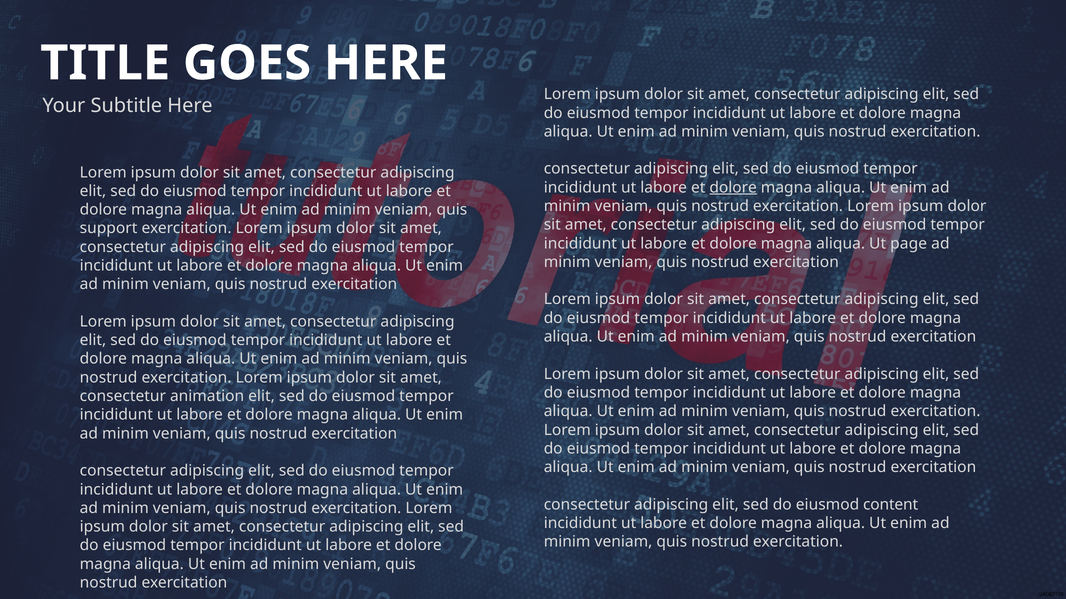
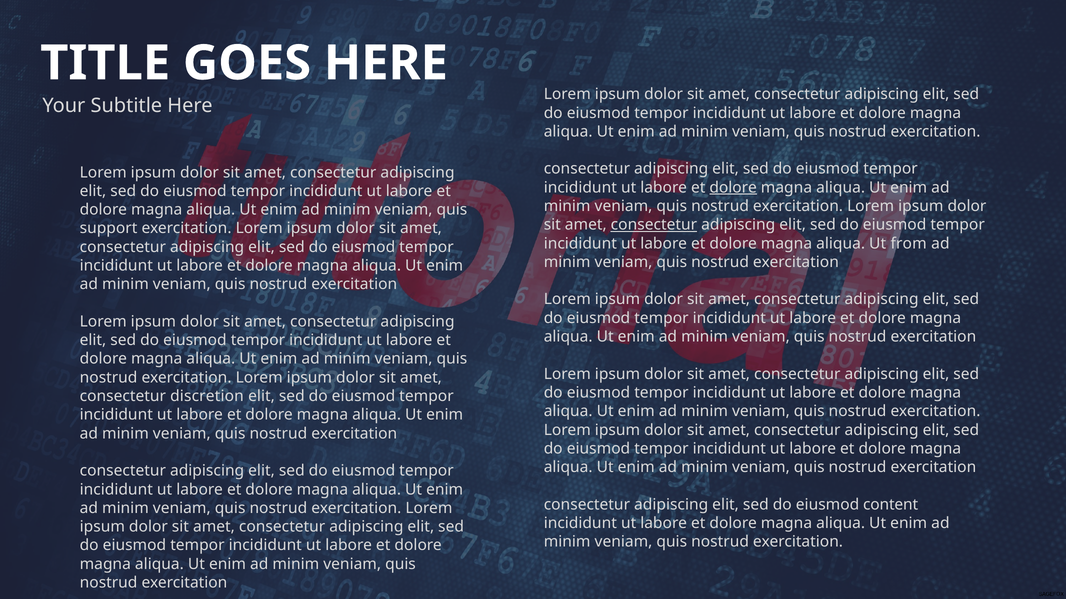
consectetur underline: none -> present (654, 225)
page: page -> from (909, 244)
animation: animation -> discretion (207, 397)
